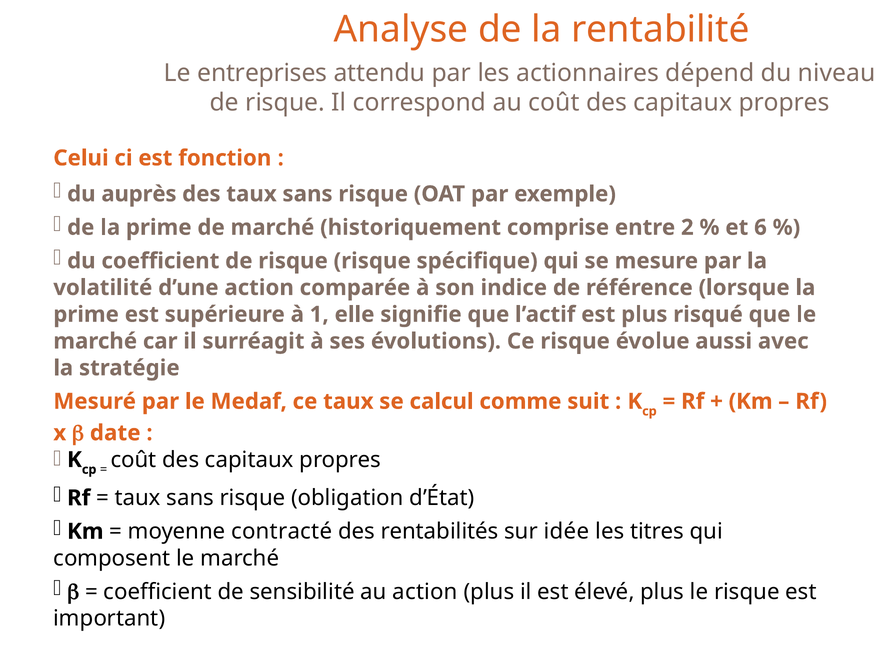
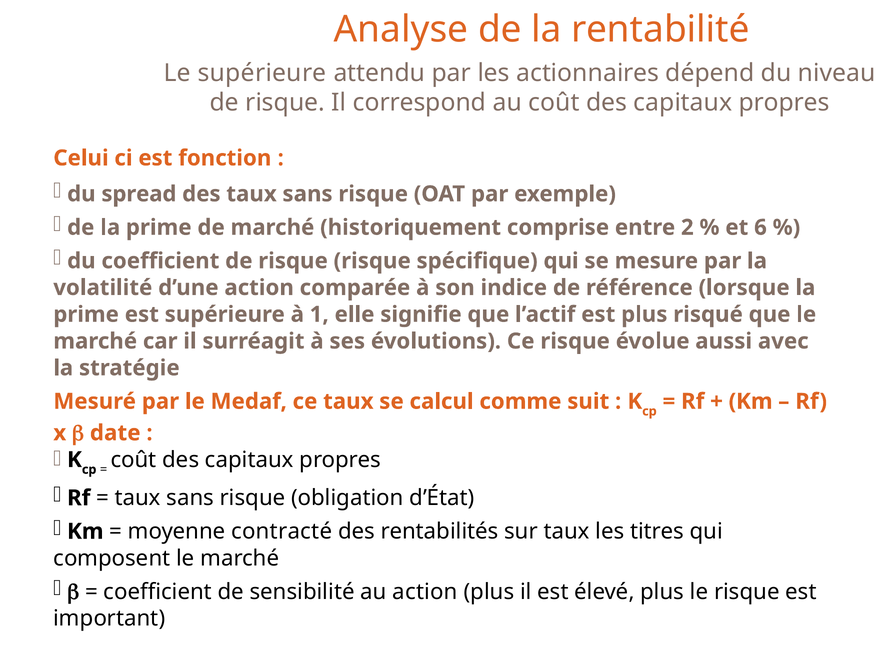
Le entreprises: entreprises -> supérieure (262, 73)
auprès: auprès -> spread (139, 194)
sur idée: idée -> taux (567, 531)
